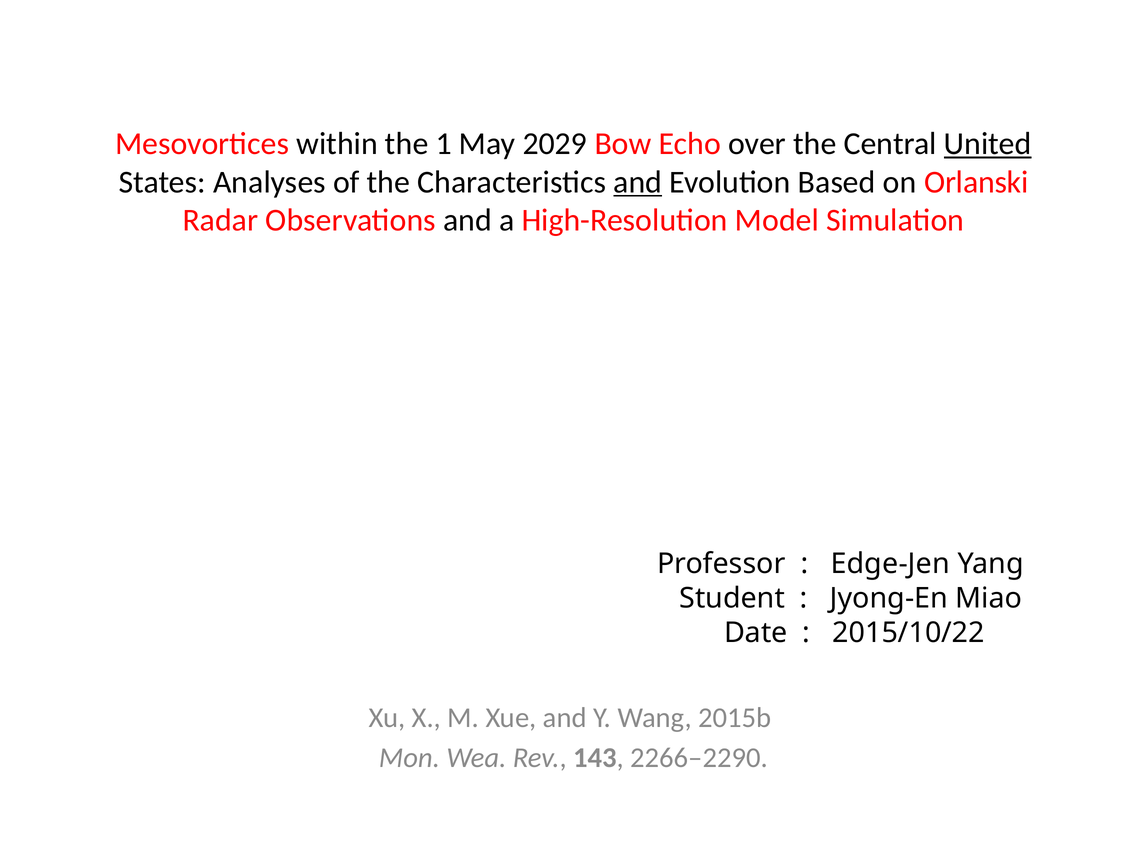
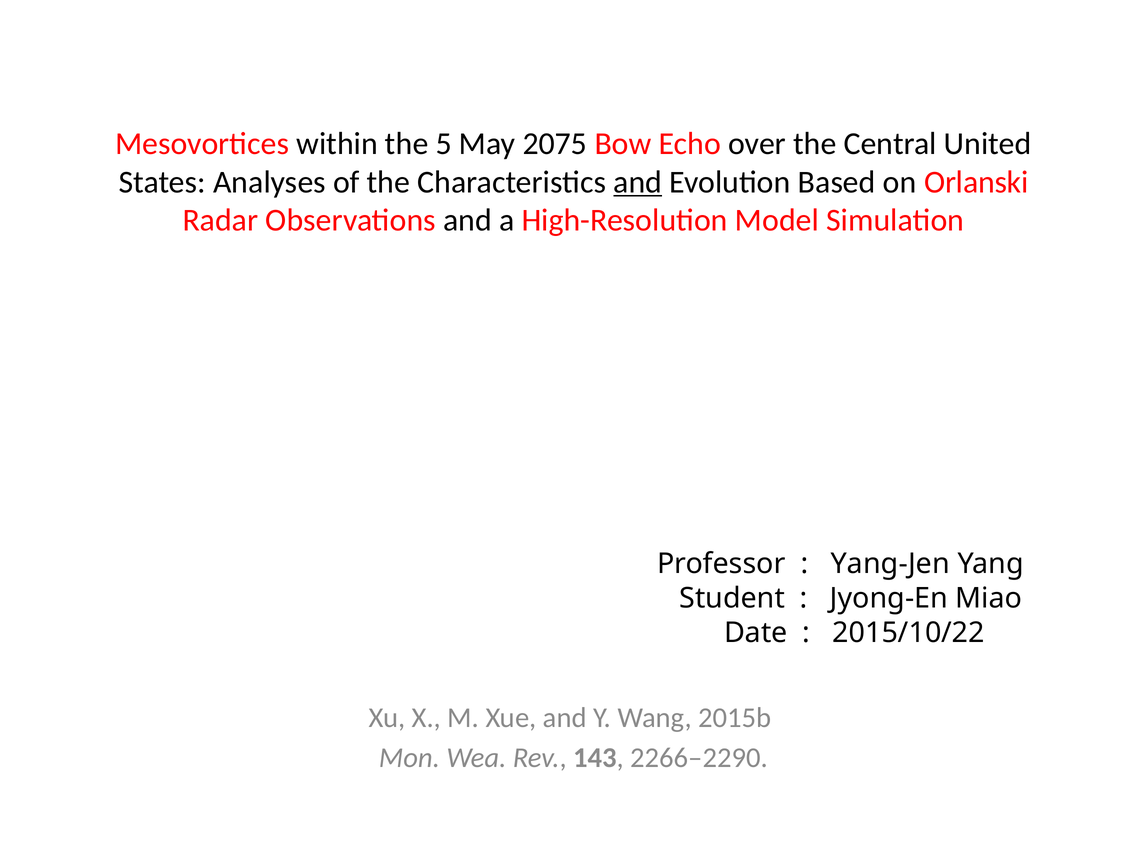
1: 1 -> 5 (444, 144)
2029: 2029 -> 2075 (555, 144)
United underline: present -> none (988, 144)
Edge-Jen: Edge-Jen -> Yang-Jen (890, 563)
